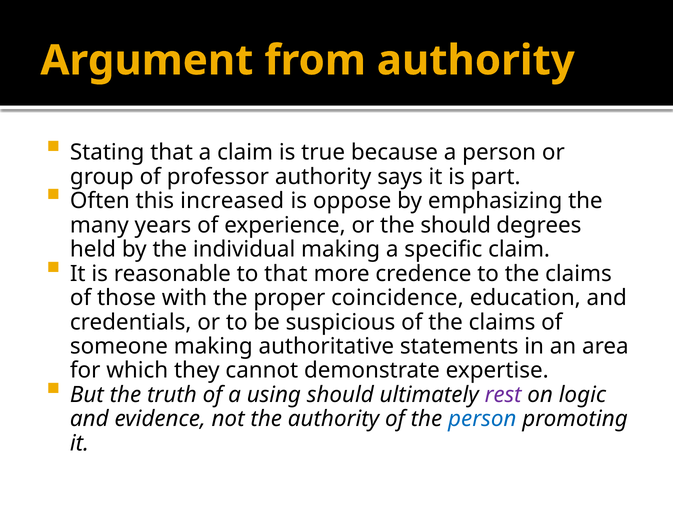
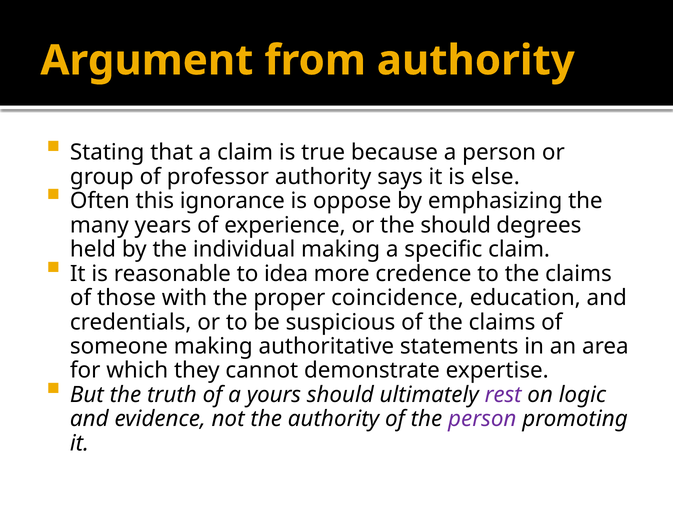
part: part -> else (496, 177)
increased: increased -> ignorance (232, 201)
to that: that -> idea (286, 274)
using: using -> yours (274, 395)
person colour: blue -> purple (482, 419)
